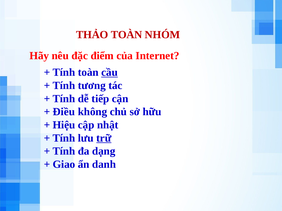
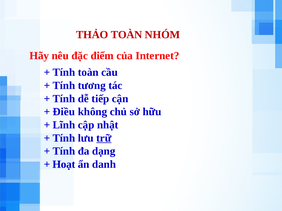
cầu underline: present -> none (110, 72)
Hiệu: Hiệu -> Lĩnh (64, 125)
Giao: Giao -> Hoạt (64, 165)
